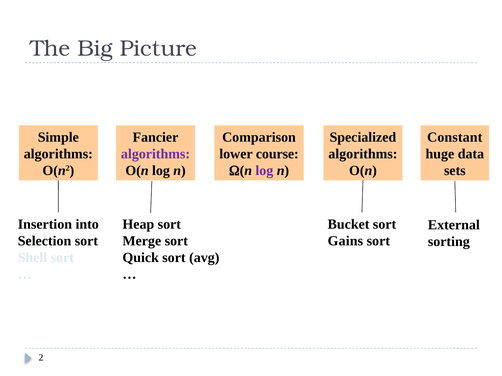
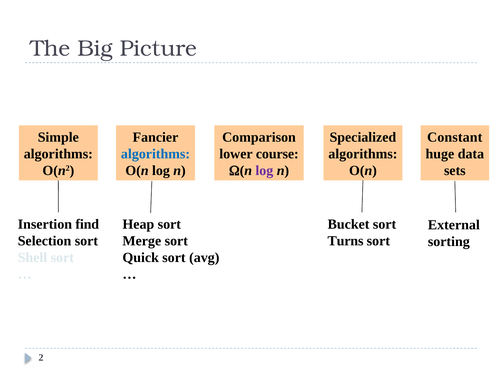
algorithms colour: purple -> blue (156, 154)
into: into -> find (87, 224)
Gains: Gains -> Turns (346, 241)
